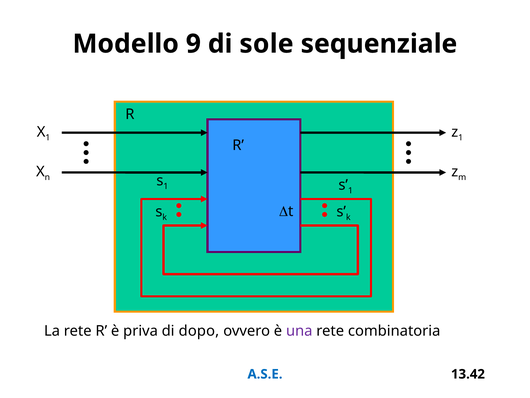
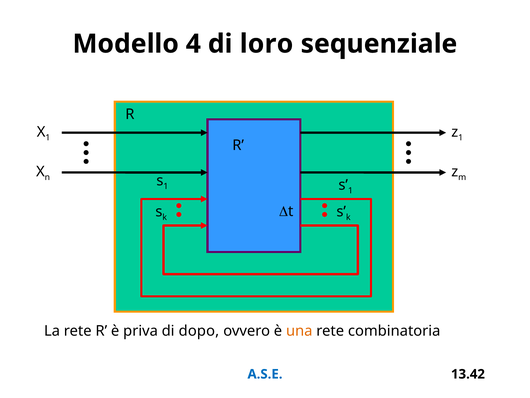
9: 9 -> 4 (193, 44)
sole: sole -> loro (266, 44)
una colour: purple -> orange (299, 330)
